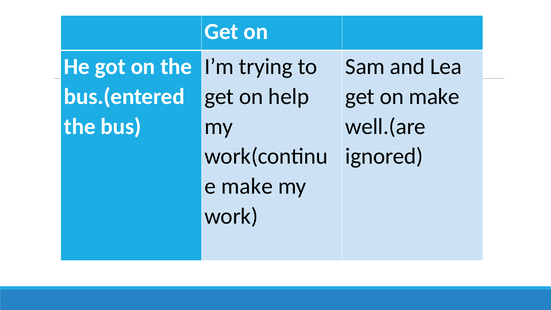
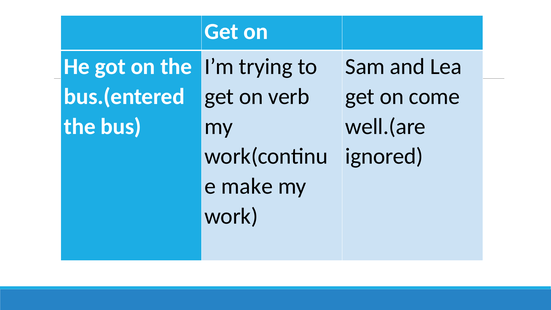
help: help -> verb (289, 97)
on make: make -> come (434, 97)
